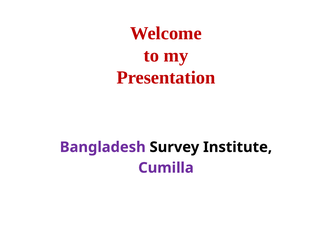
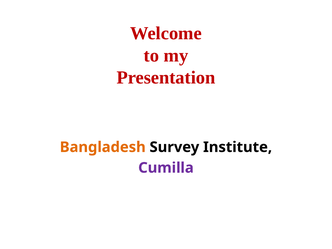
Bangladesh colour: purple -> orange (103, 147)
